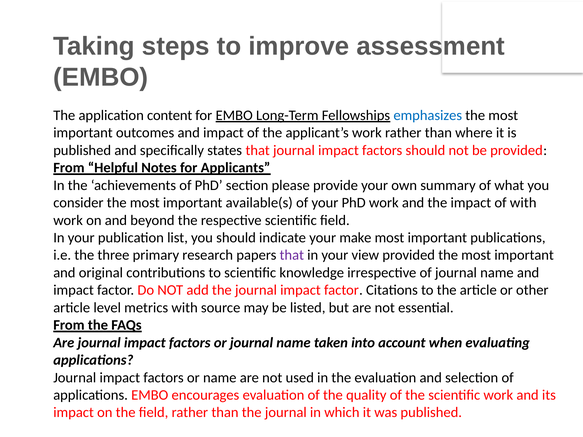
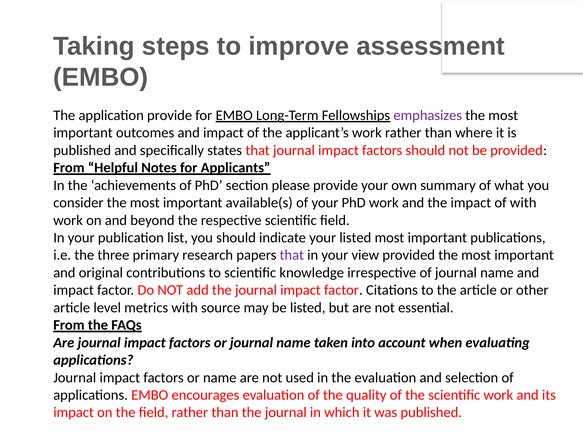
application content: content -> provide (170, 115)
emphasizes colour: blue -> purple (428, 115)
your make: make -> listed (355, 238)
